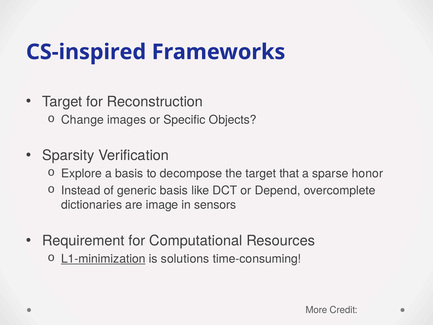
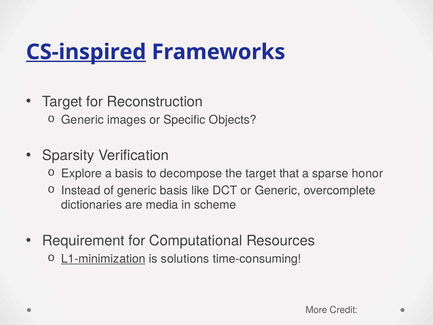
CS-inspired underline: none -> present (86, 52)
Change: Change -> Generic (83, 120)
or Depend: Depend -> Generic (278, 190)
image: image -> media (162, 205)
sensors: sensors -> scheme (215, 205)
